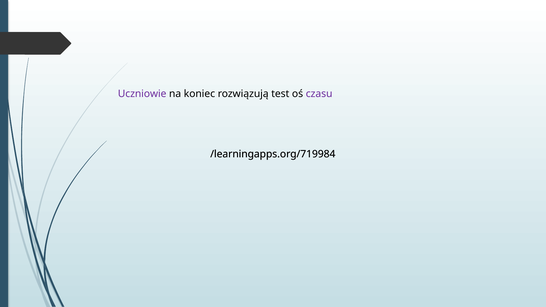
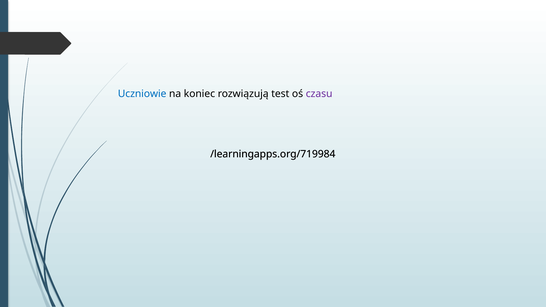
Uczniowie colour: purple -> blue (142, 94)
